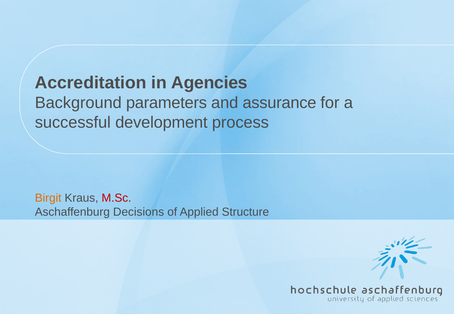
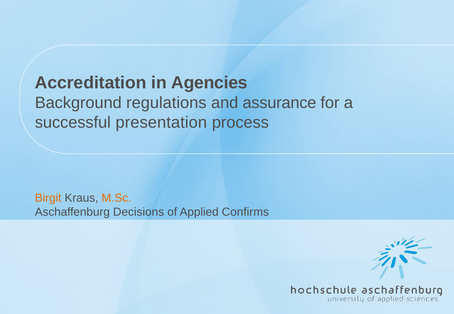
parameters: parameters -> regulations (166, 103)
development: development -> presentation (161, 123)
M.Sc colour: red -> orange (116, 198)
Structure: Structure -> Confirms (245, 212)
